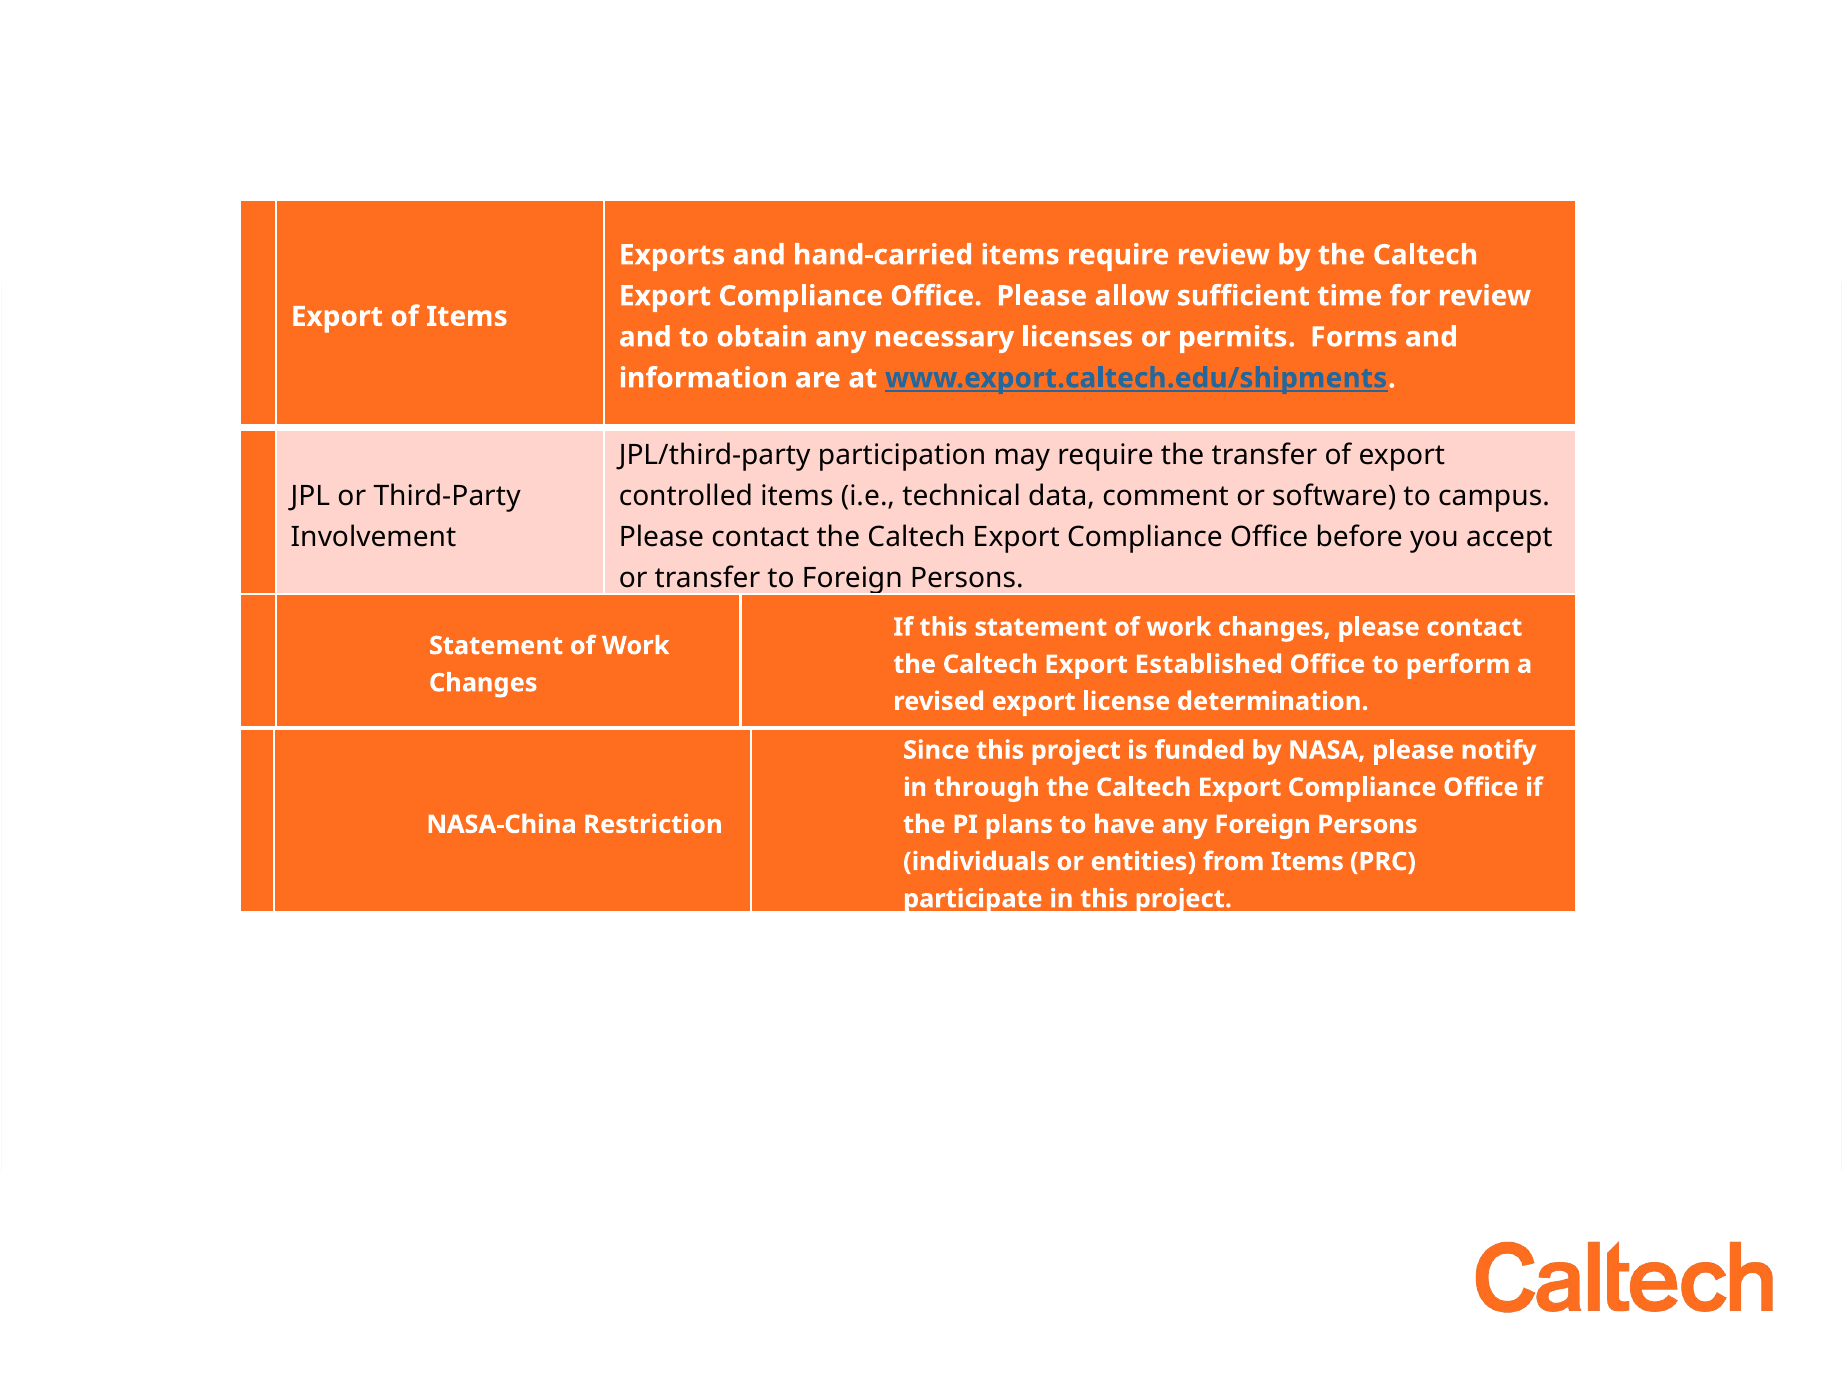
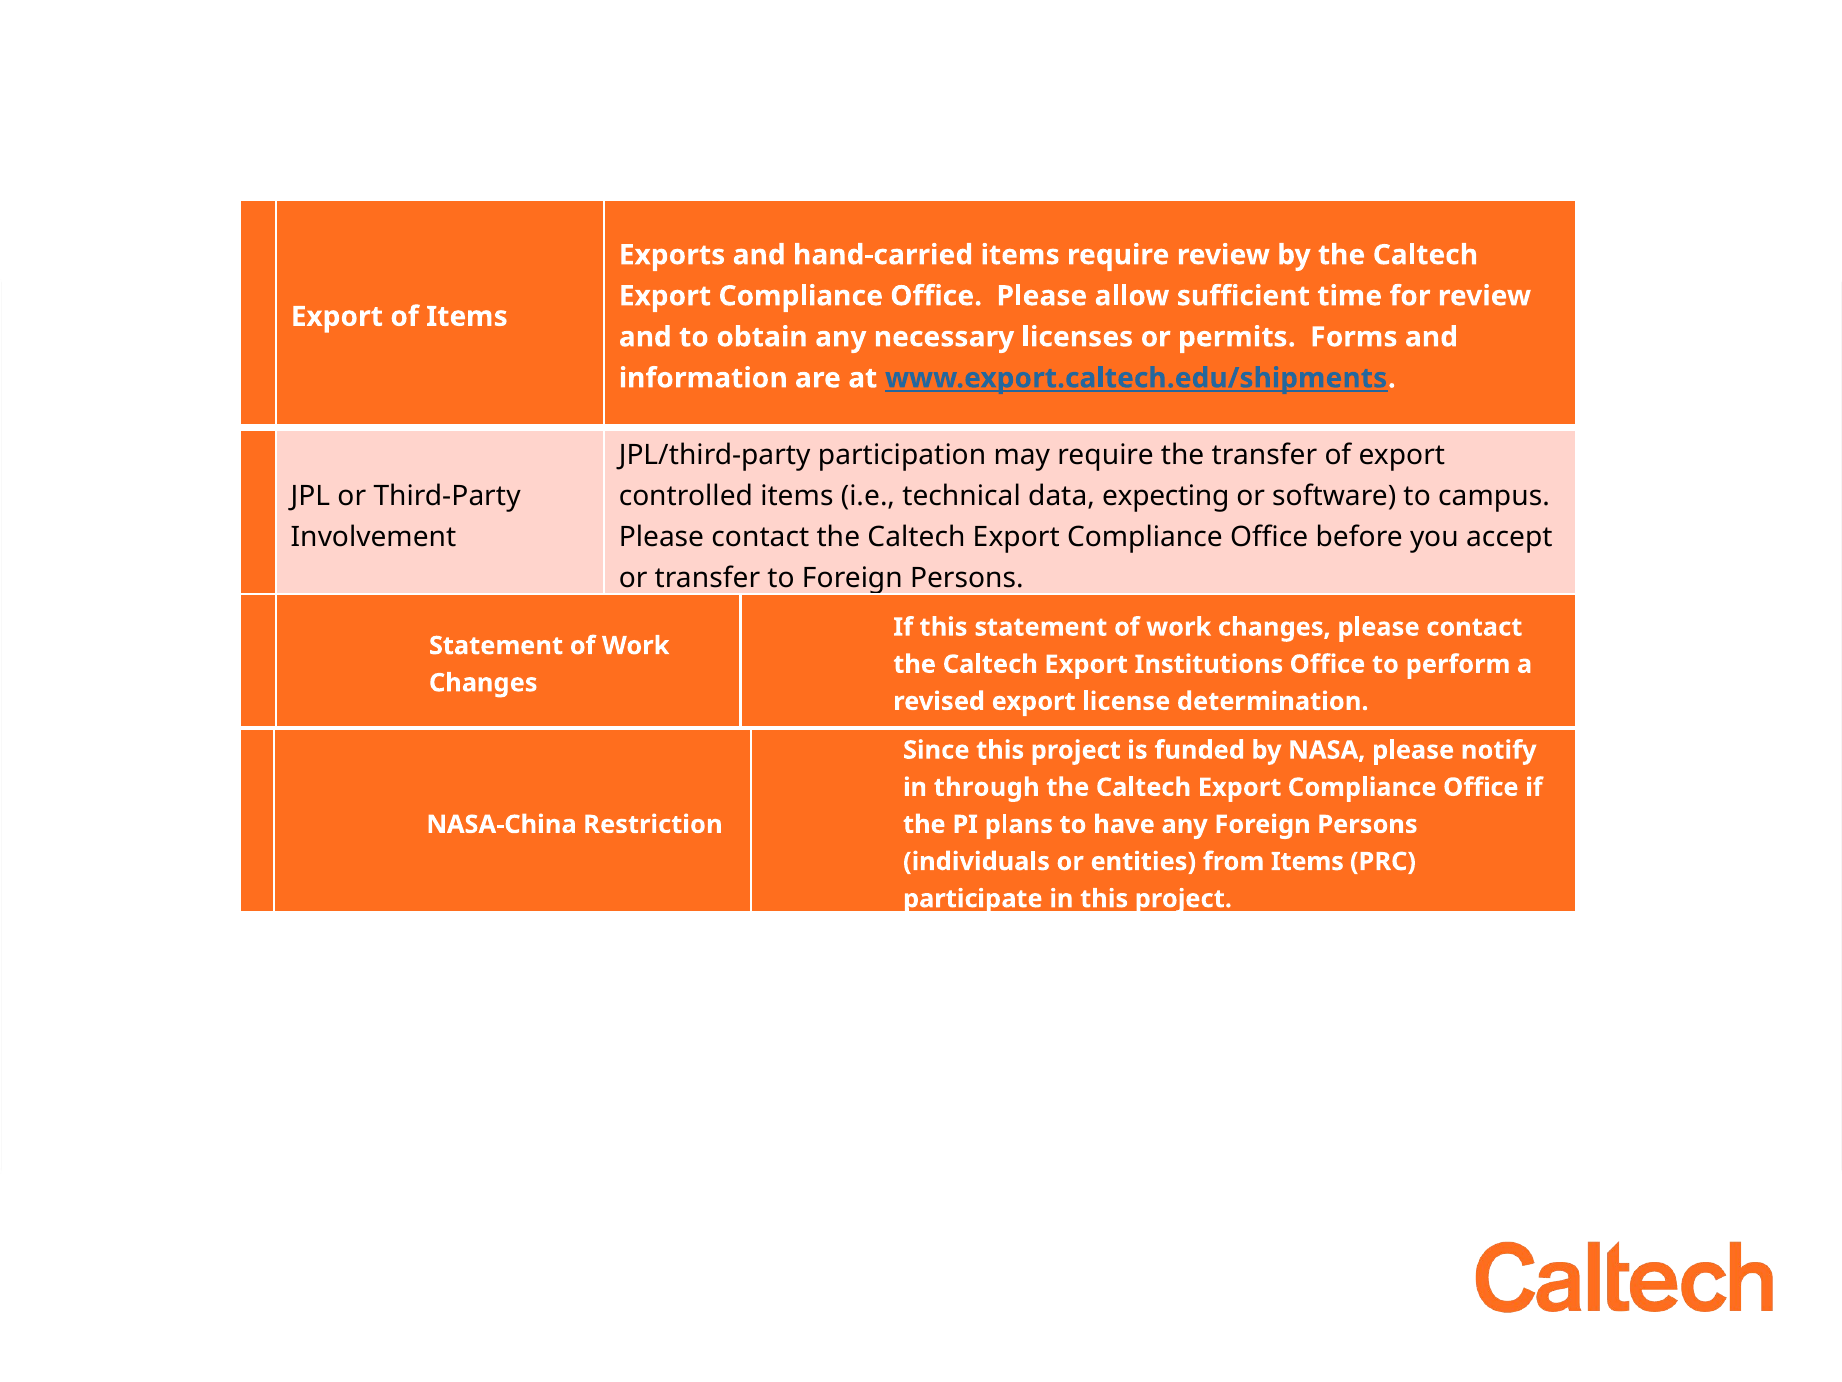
comment: comment -> expecting (1166, 496)
Established: Established -> Institutions (1209, 664)
